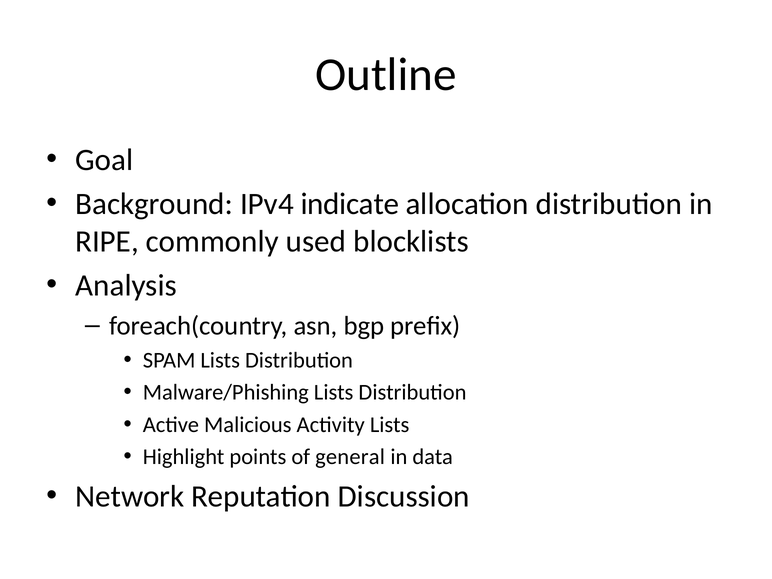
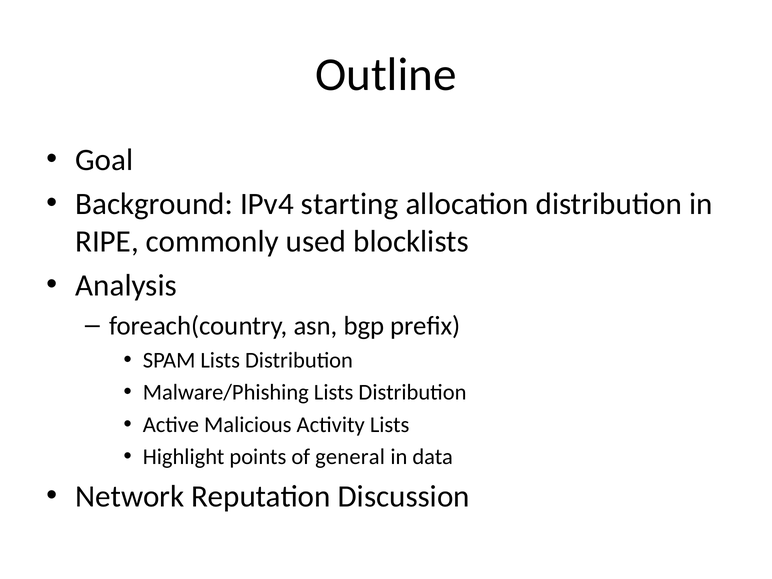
indicate: indicate -> starting (350, 204)
